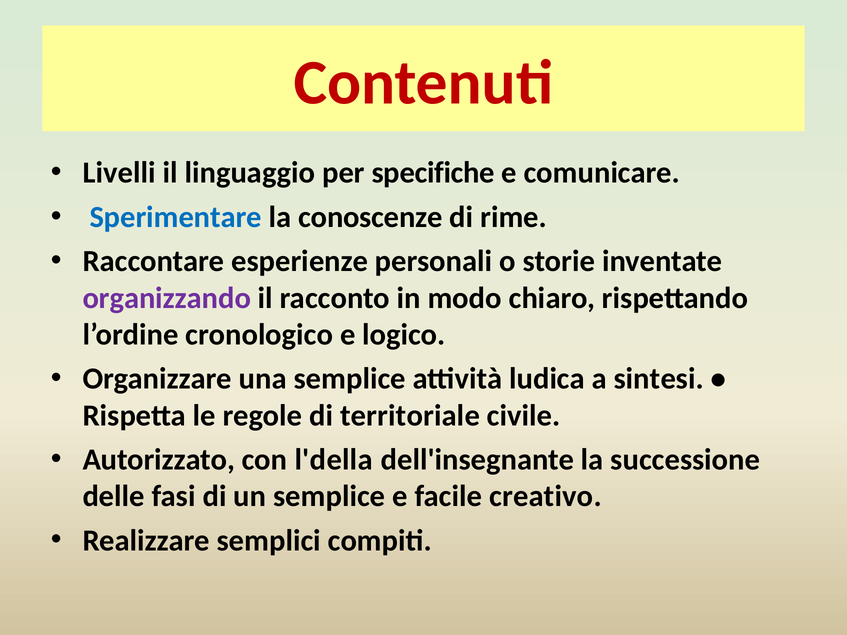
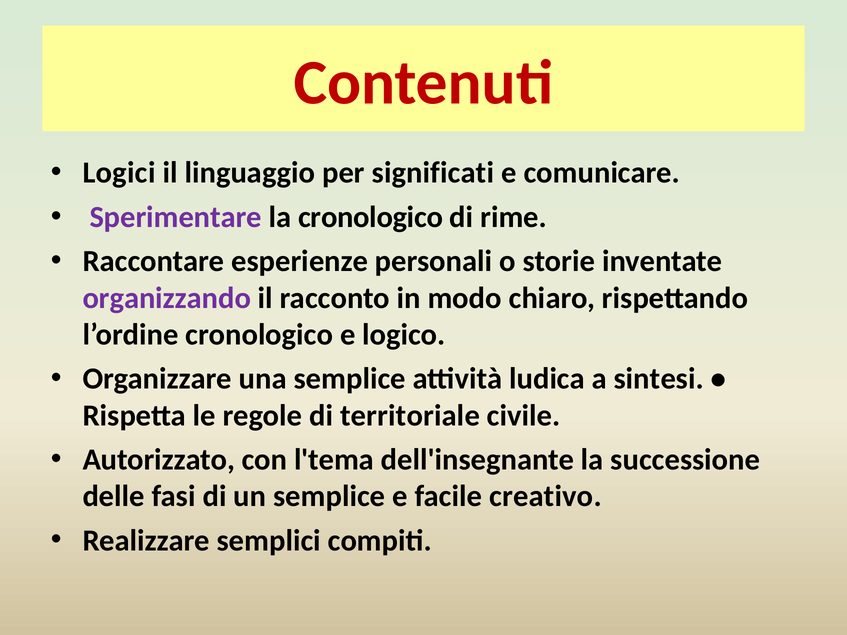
Livelli: Livelli -> Logici (119, 173)
specifiche: specifiche -> significati (433, 173)
Sperimentare colour: blue -> purple (176, 217)
la conoscenze: conoscenze -> cronologico (370, 217)
l'della: l'della -> l'tema (334, 460)
